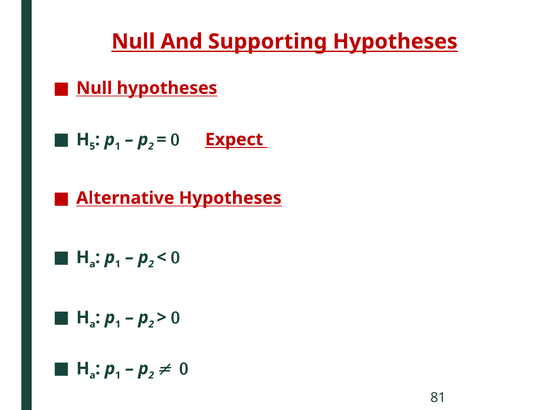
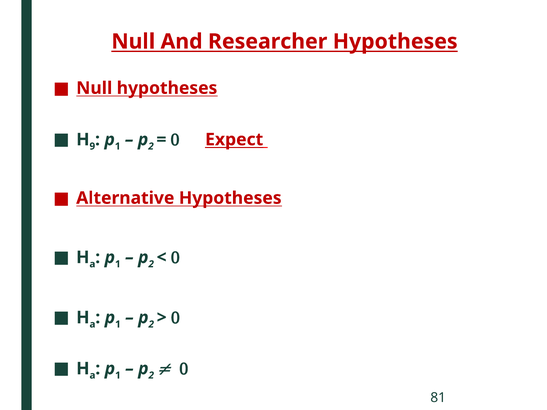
Supporting: Supporting -> Researcher (268, 42)
5: 5 -> 9 (92, 146)
